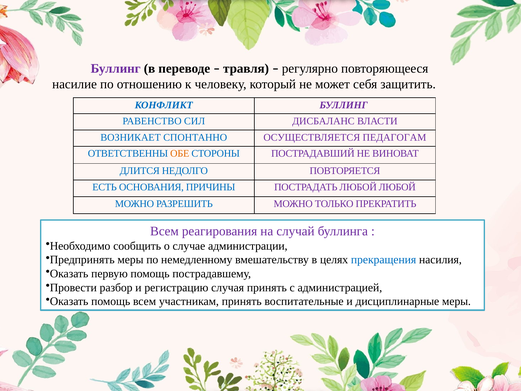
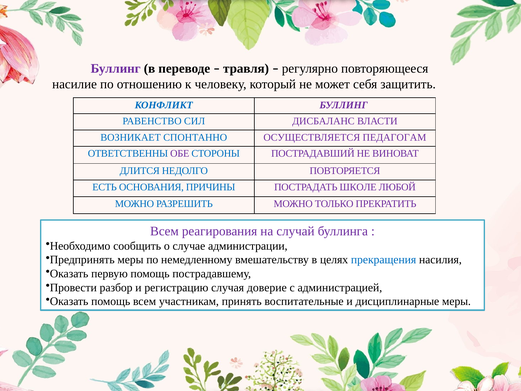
ОБЕ colour: orange -> purple (180, 154)
ПОСТРАДАТЬ ЛЮБОЙ: ЛЮБОЙ -> ШКОЛЕ (358, 187)
случая принять: принять -> доверие (267, 287)
